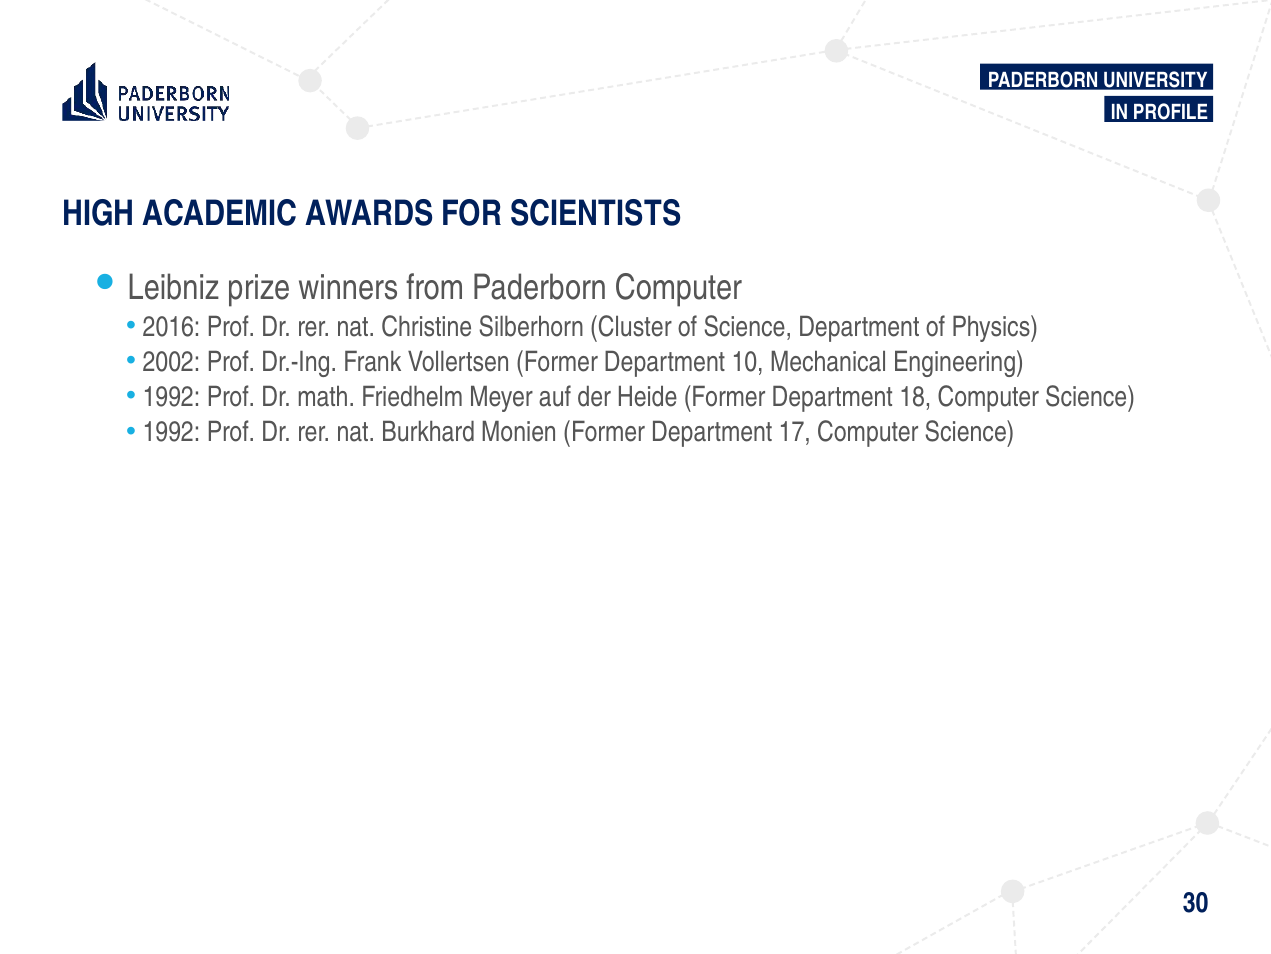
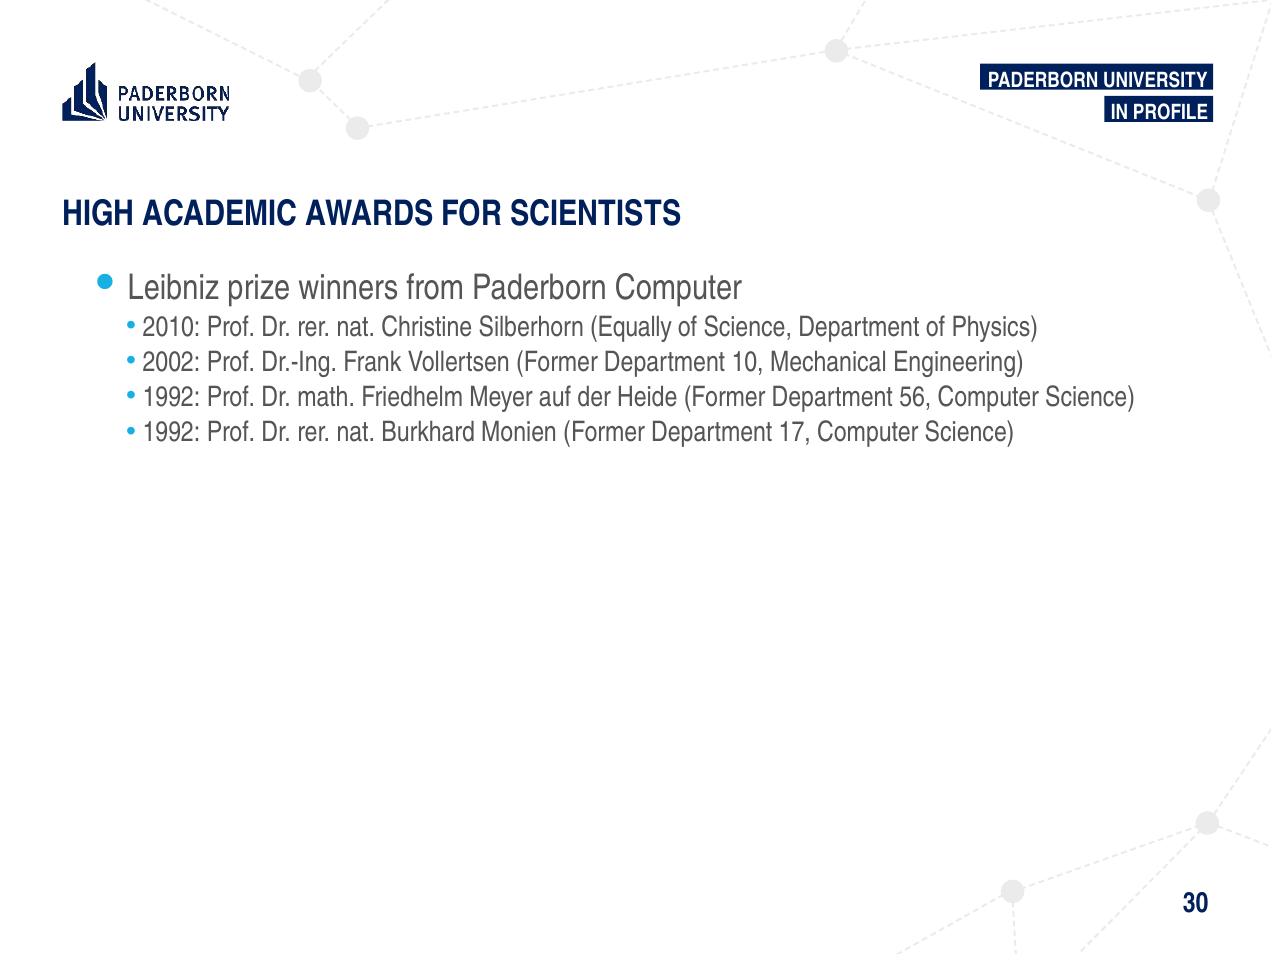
2016: 2016 -> 2010 (172, 327)
Cluster: Cluster -> Equally (631, 327)
18: 18 -> 56 (915, 397)
